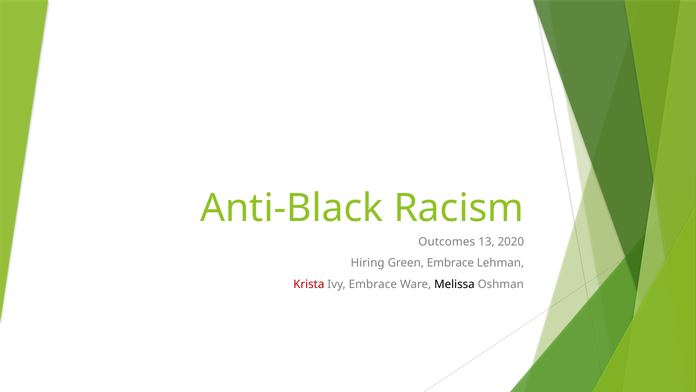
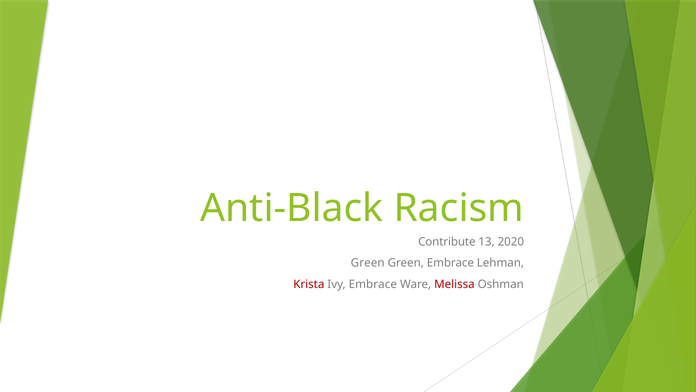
Outcomes: Outcomes -> Contribute (447, 242)
Hiring: Hiring -> Green (368, 263)
Melissa colour: black -> red (454, 284)
